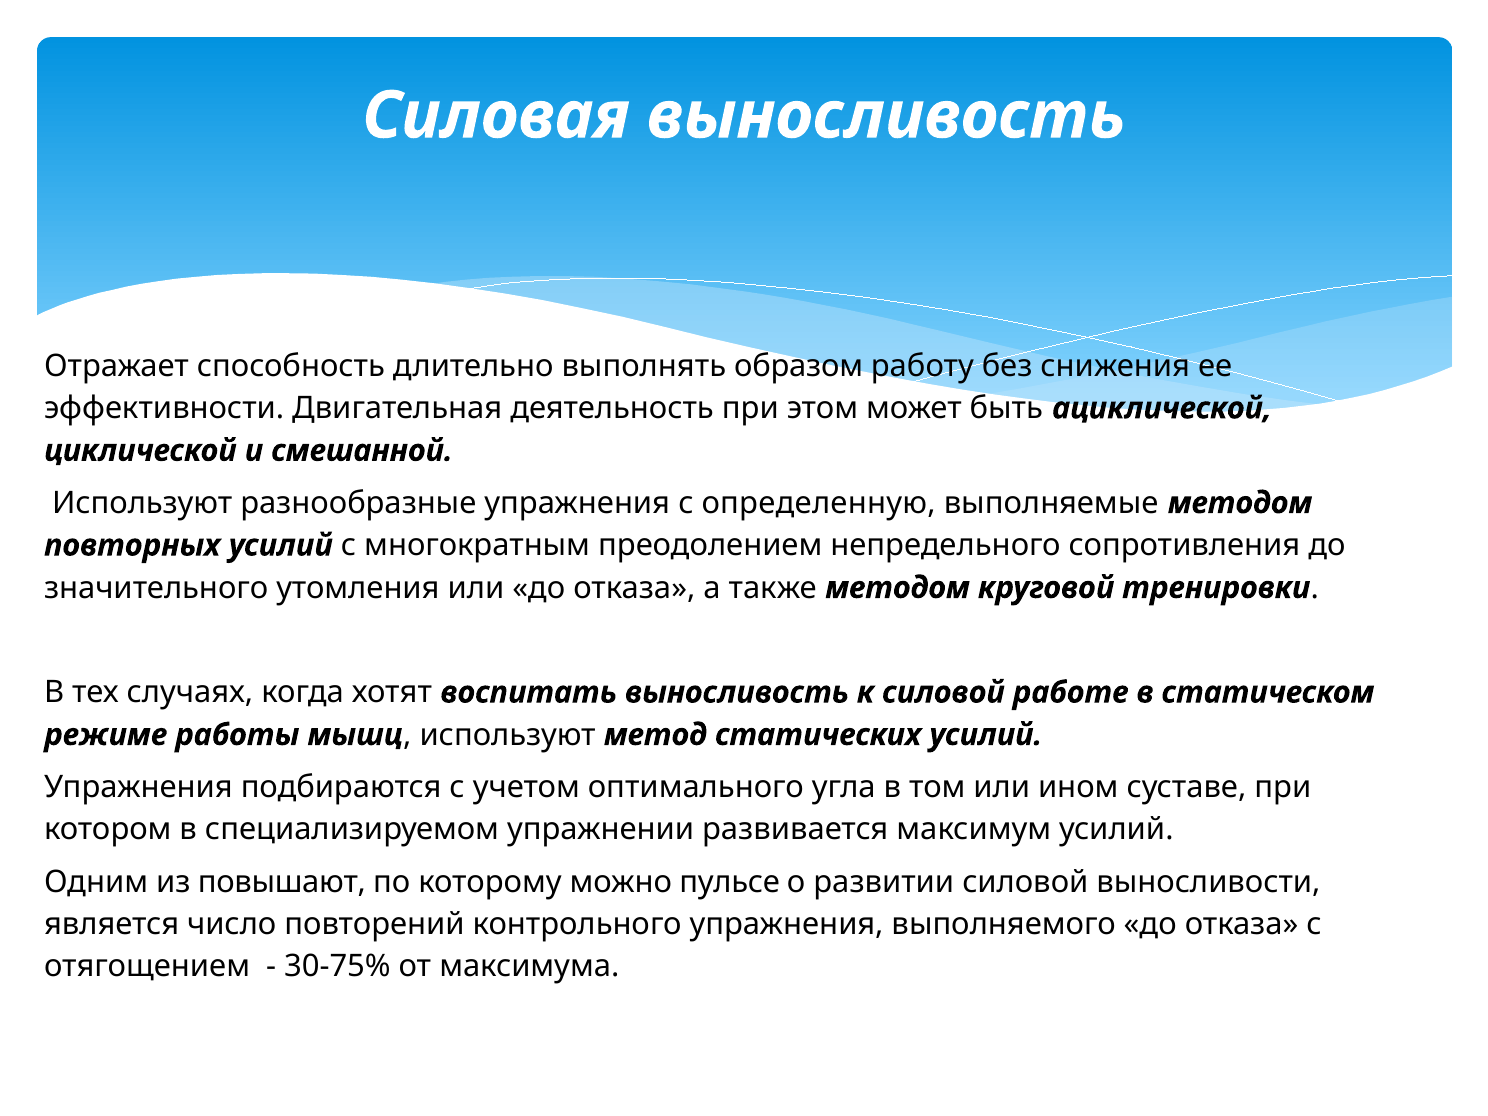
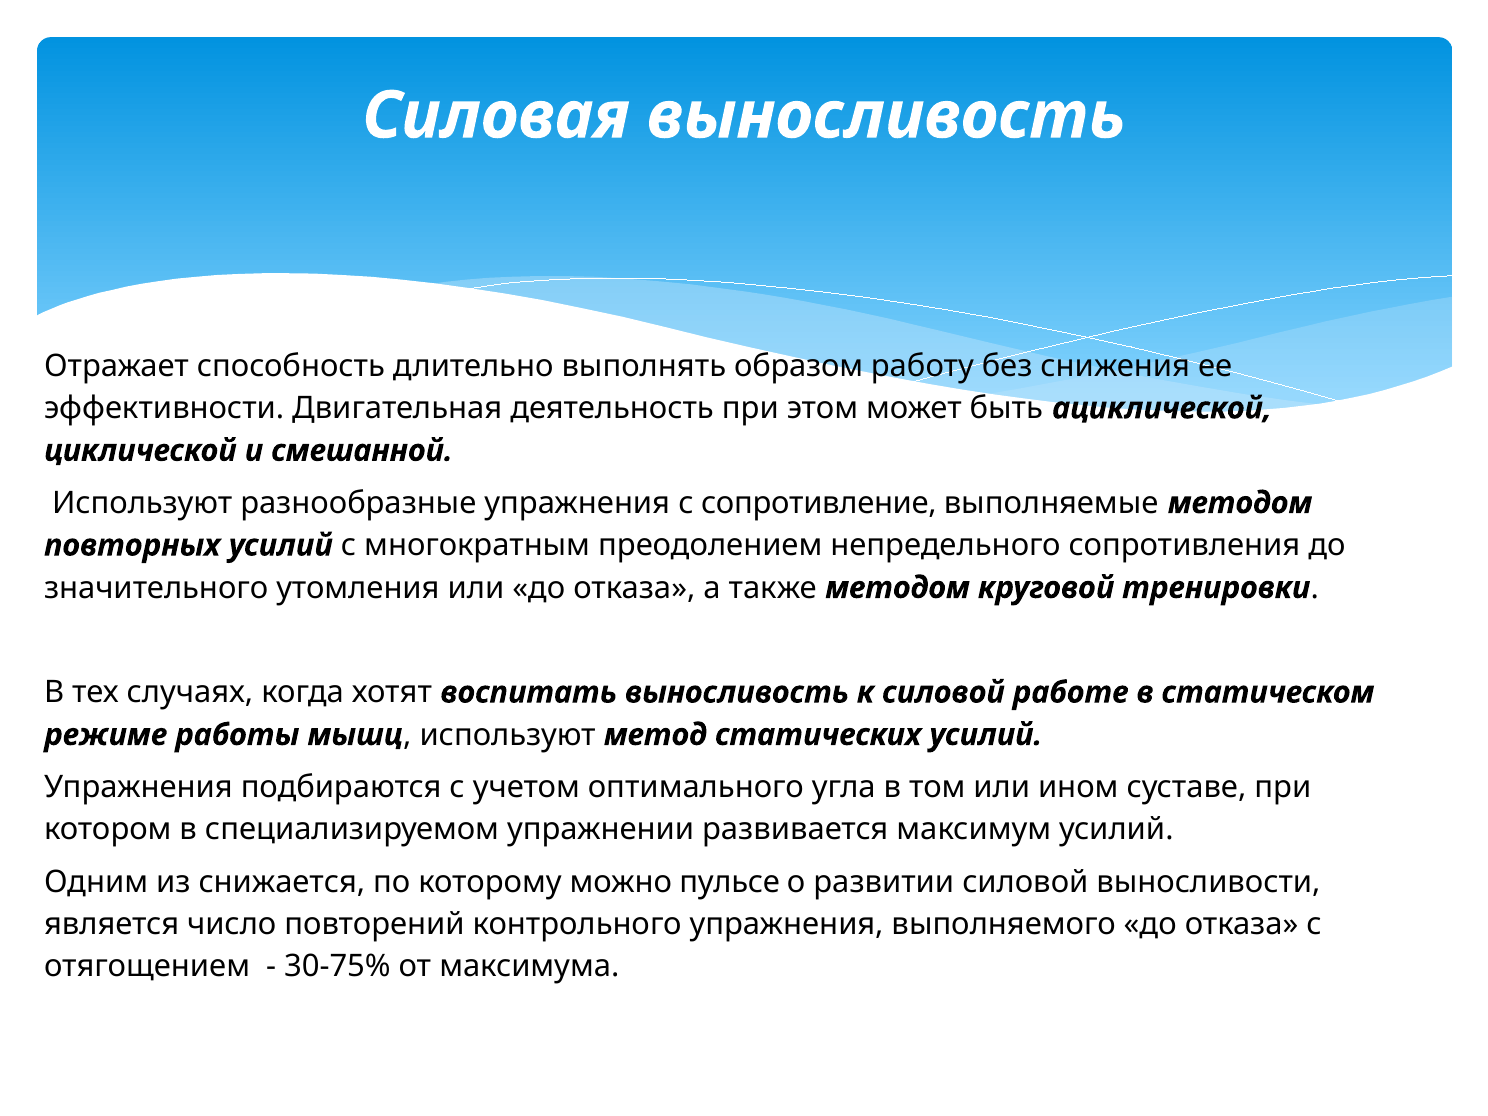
определенную: определенную -> сопротивление (819, 503)
повышают: повышают -> снижается (282, 882)
